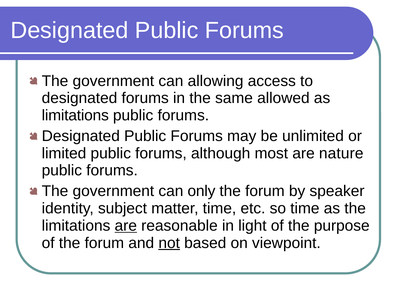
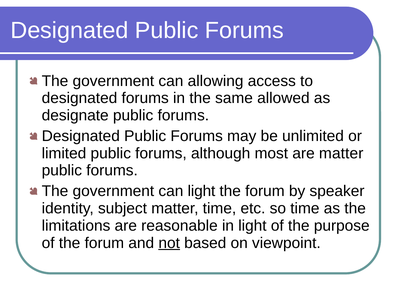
limitations: limitations -> designate (75, 115)
are nature: nature -> matter (341, 153)
can only: only -> light (201, 191)
are underline: present -> none (126, 226)
